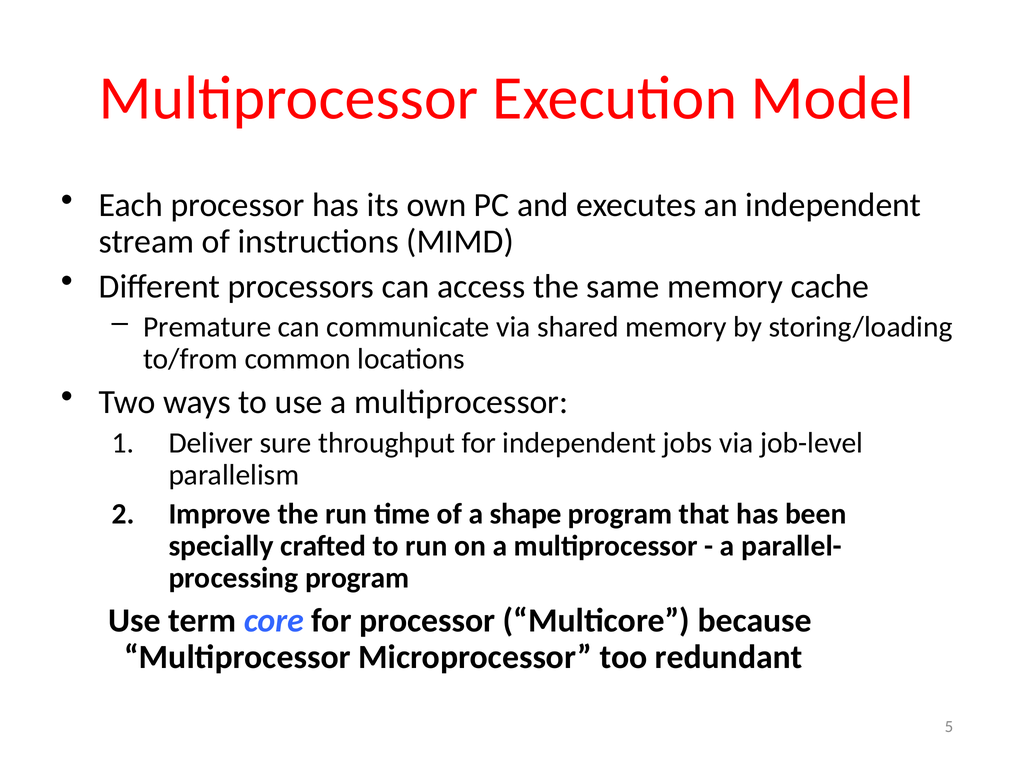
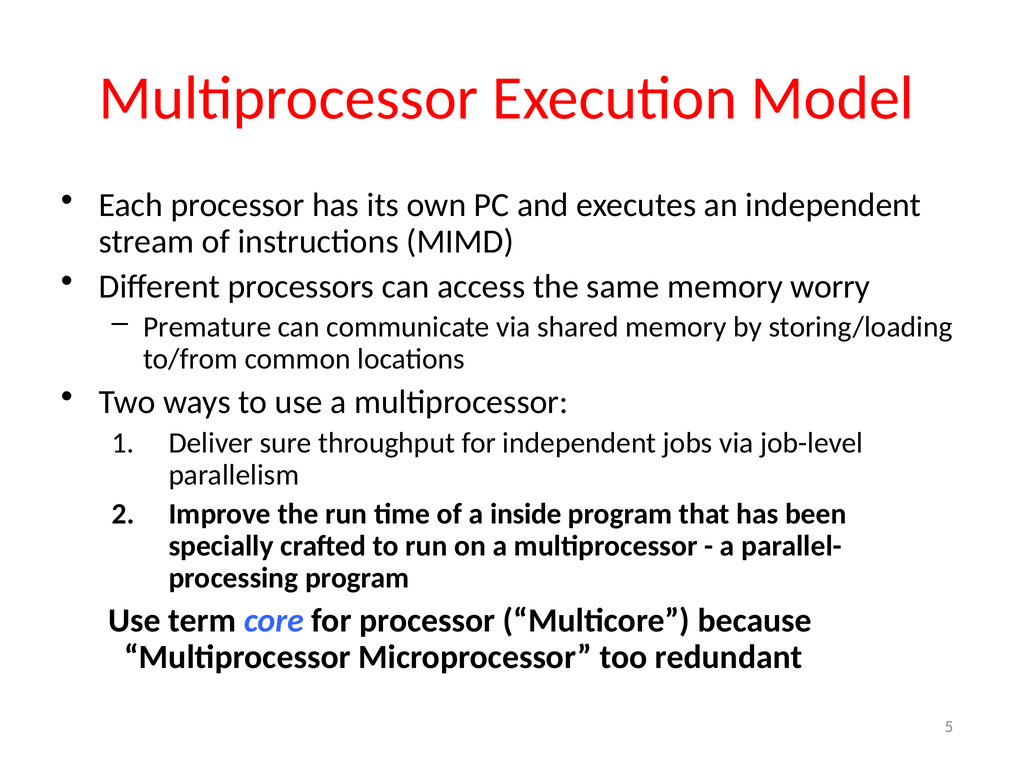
cache: cache -> worry (830, 286)
shape: shape -> inside (526, 514)
